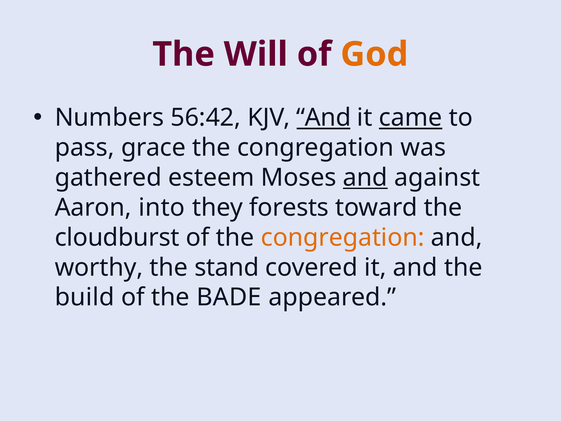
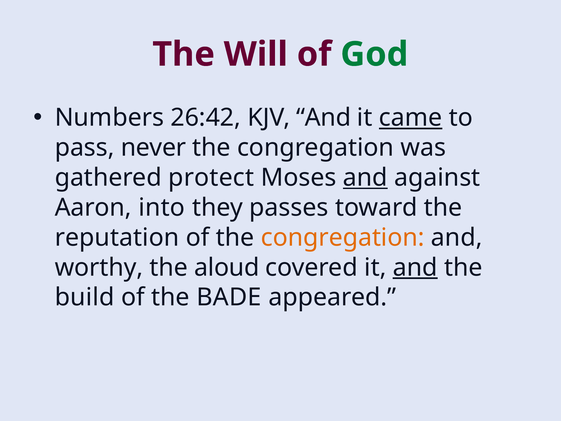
God colour: orange -> green (374, 54)
56:42: 56:42 -> 26:42 (206, 118)
And underline: present -> none (324, 118)
grace: grace -> never (153, 148)
esteem: esteem -> protect (211, 178)
forests: forests -> passes (289, 207)
cloudburst: cloudburst -> reputation (117, 237)
stand: stand -> aloud (227, 267)
and underline: none -> present (415, 267)
